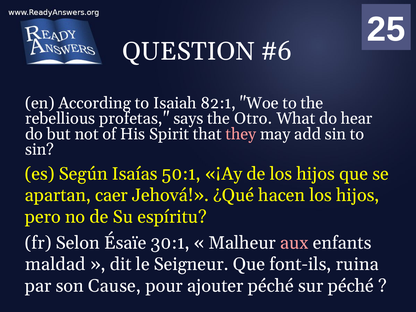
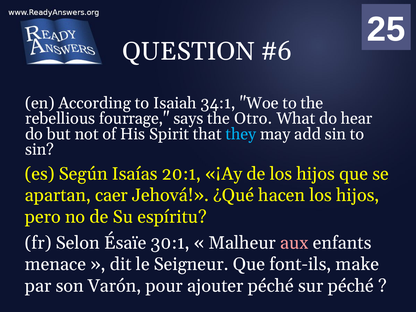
82:1: 82:1 -> 34:1 (218, 103)
profetas: profetas -> fourrage (134, 119)
they colour: pink -> light blue (241, 134)
50:1: 50:1 -> 20:1 (181, 174)
maldad: maldad -> menace (55, 264)
ruina: ruina -> make (357, 264)
Cause: Cause -> Varón (115, 286)
